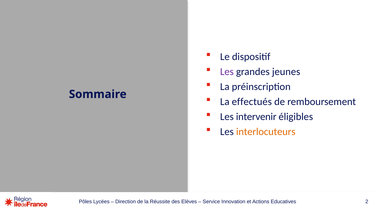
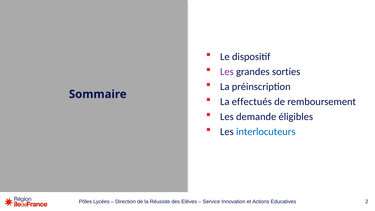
jeunes: jeunes -> sorties (286, 72)
intervenir: intervenir -> demande (256, 117)
interlocuteurs colour: orange -> blue (266, 132)
